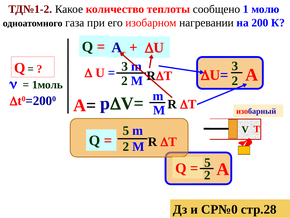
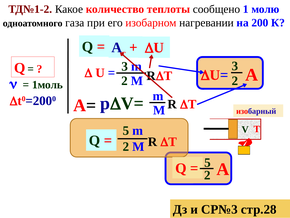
СР№0: СР№0 -> СР№3 (219, 209)
